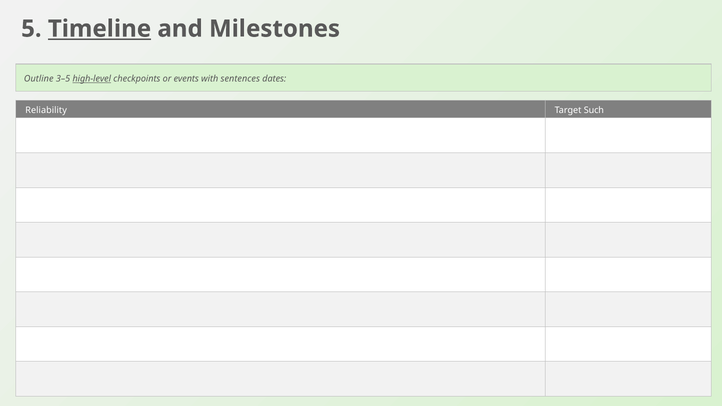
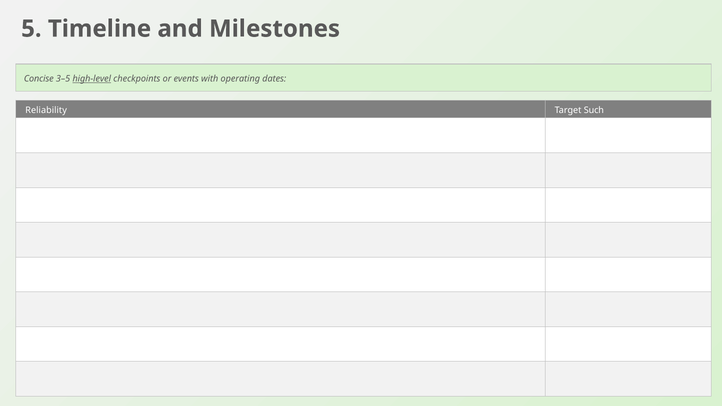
Timeline underline: present -> none (100, 29)
Outline: Outline -> Concise (39, 79)
sentences: sentences -> operating (240, 79)
